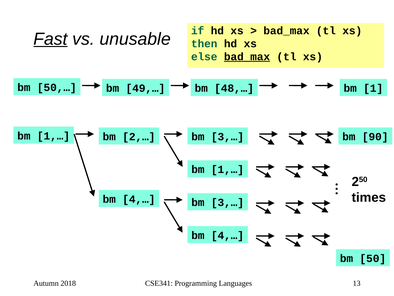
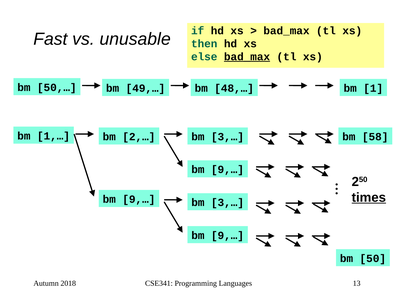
Fast underline: present -> none (51, 39)
90: 90 -> 58 (375, 137)
1,…: 1,… -> 9,… (227, 169)
times underline: none -> present (369, 197)
4,…: 4,… -> 9,… (139, 199)
4,…: 4,… -> 9,… (227, 235)
